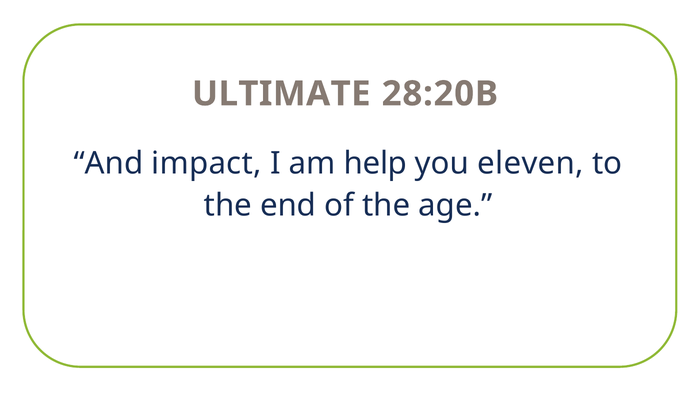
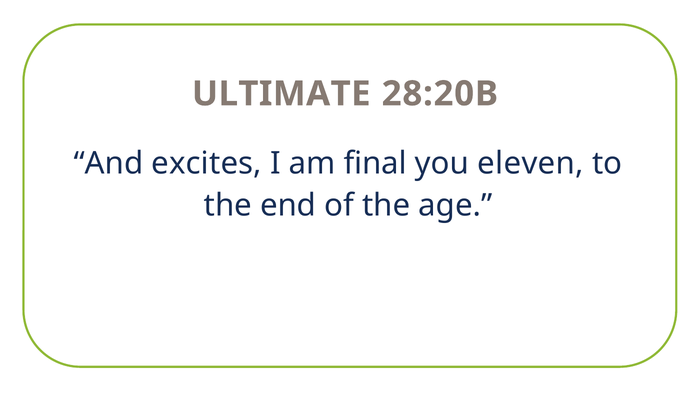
impact: impact -> excites (207, 163)
help: help -> final (375, 163)
